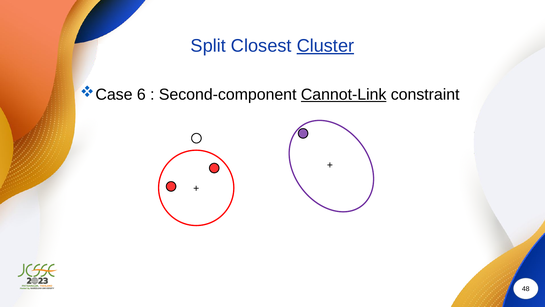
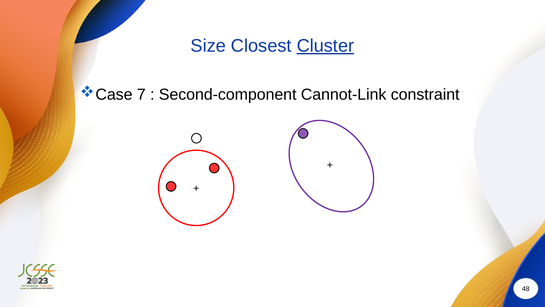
Split: Split -> Size (208, 46)
6: 6 -> 7 (141, 94)
Cannot-Link underline: present -> none (344, 94)
